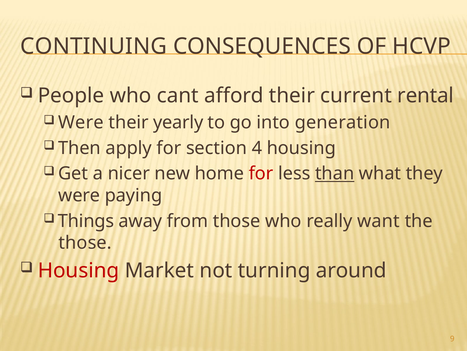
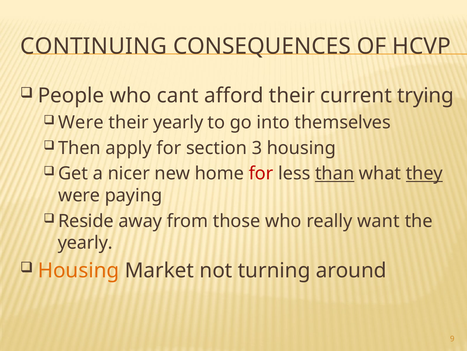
rental: rental -> trying (426, 96)
generation: generation -> themselves (343, 122)
4: 4 -> 3 (257, 148)
they underline: none -> present (424, 173)
Things: Things -> Reside (86, 221)
those: those -> yearly (85, 242)
Housing colour: red -> orange (79, 270)
